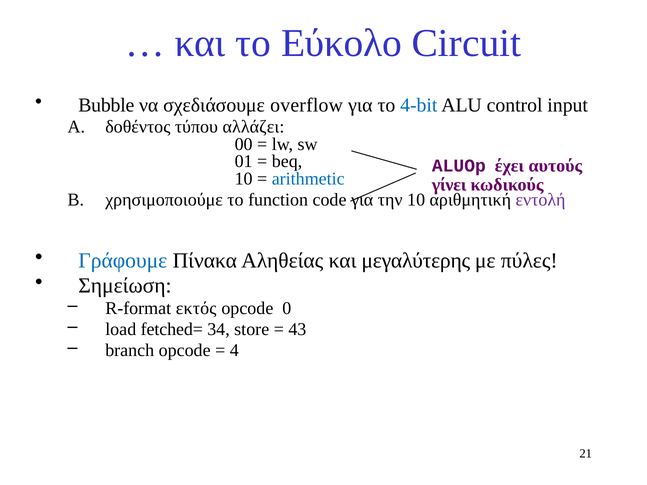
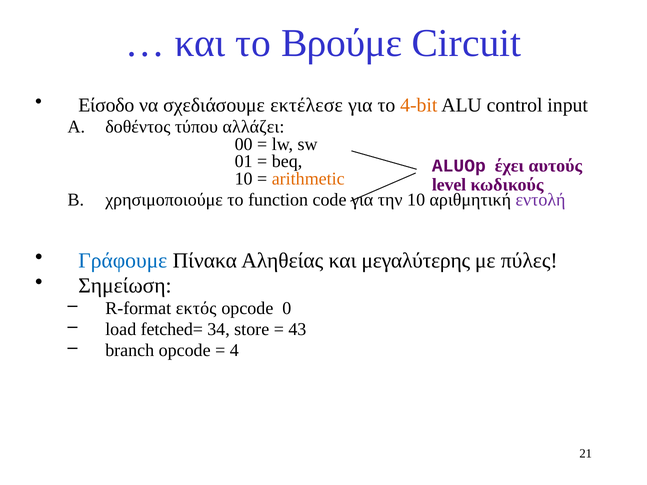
Εύκολο: Εύκολο -> Βρούμε (342, 43)
Bubble: Bubble -> Είσοδο (106, 105)
overflow: overflow -> εκτέλεσε (307, 105)
4-bit colour: blue -> orange (419, 105)
arithmetic colour: blue -> orange (308, 179)
γίνει: γίνει -> level (449, 185)
